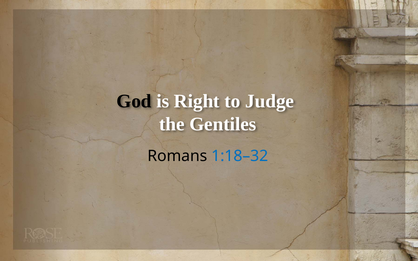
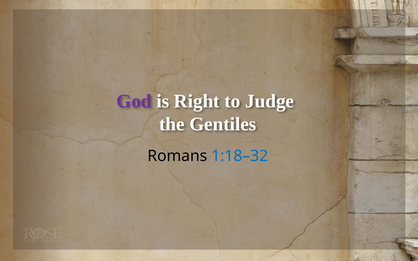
God colour: black -> purple (134, 101)
